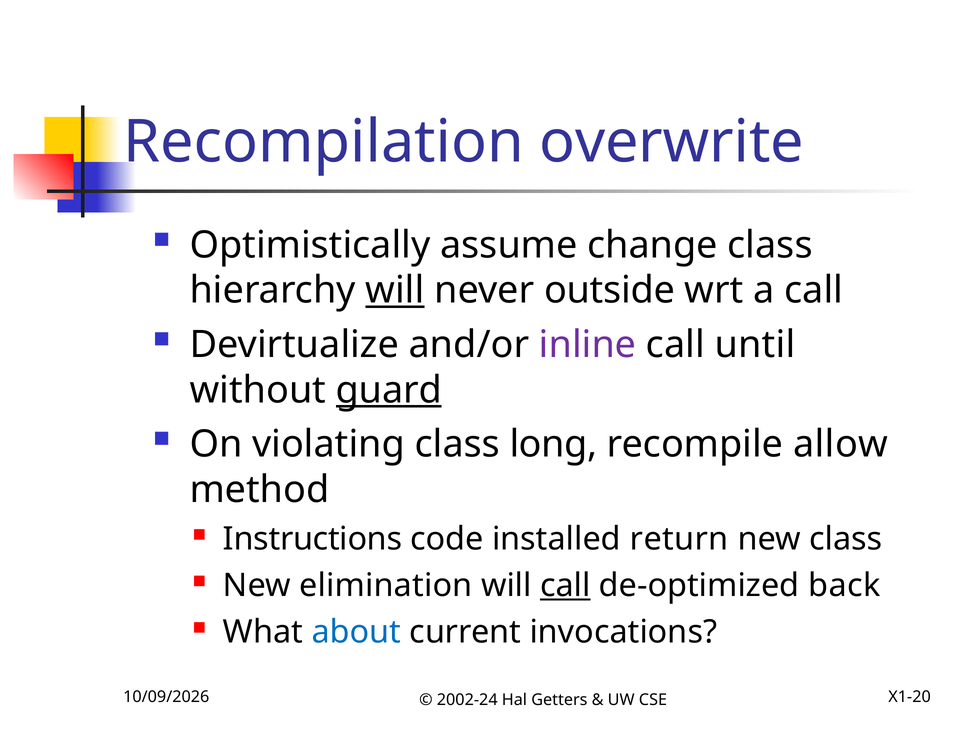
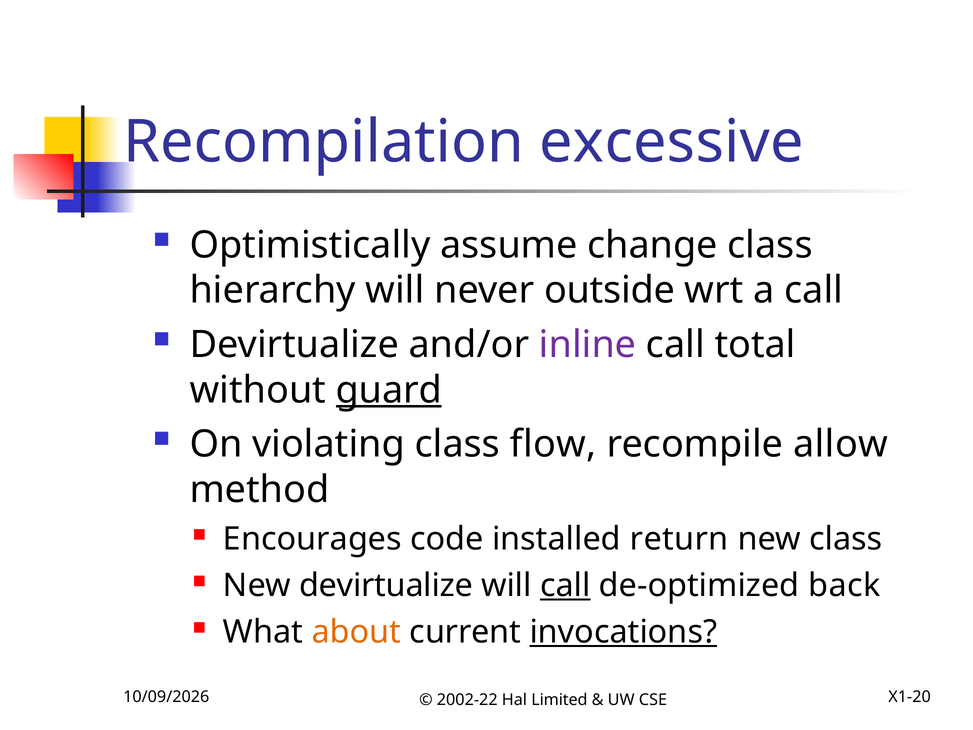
overwrite: overwrite -> excessive (671, 142)
will underline: present -> none (395, 290)
until: until -> total (755, 344)
long: long -> flow (553, 444)
Instructions: Instructions -> Encourages (312, 539)
New elimination: elimination -> devirtualize (386, 585)
about colour: blue -> orange (356, 632)
invocations underline: none -> present (623, 632)
2002-24: 2002-24 -> 2002-22 (467, 700)
Getters: Getters -> Limited (559, 700)
